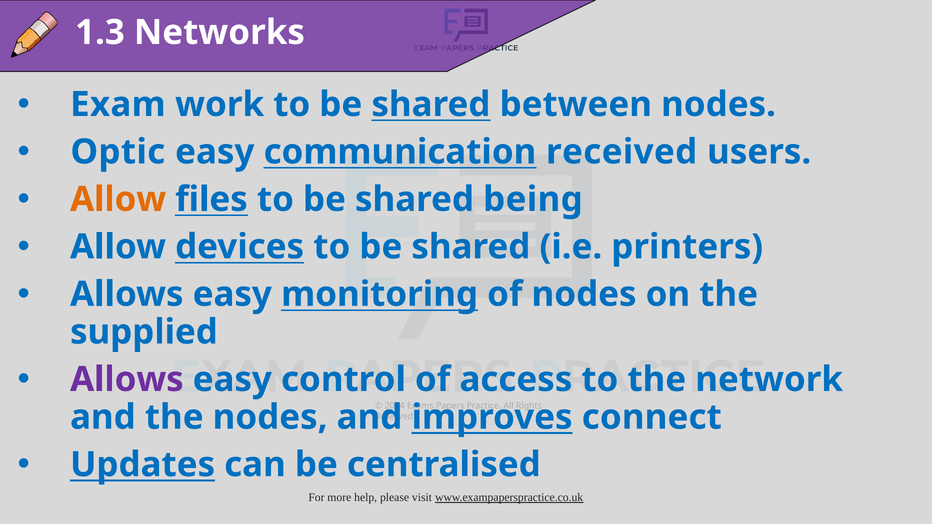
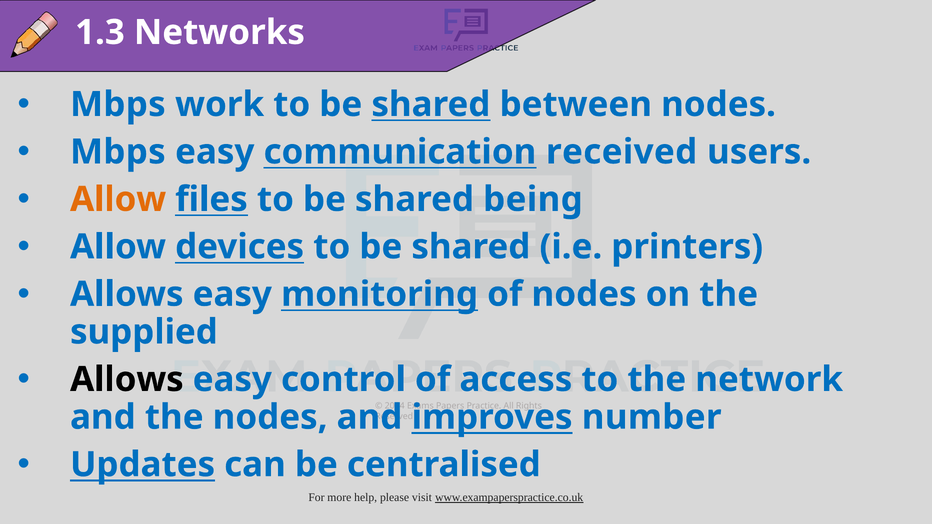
Exam: Exam -> Mbps (118, 105)
Optic: Optic -> Mbps (118, 152)
Allows colour: purple -> black (127, 380)
connect: connect -> number (652, 417)
